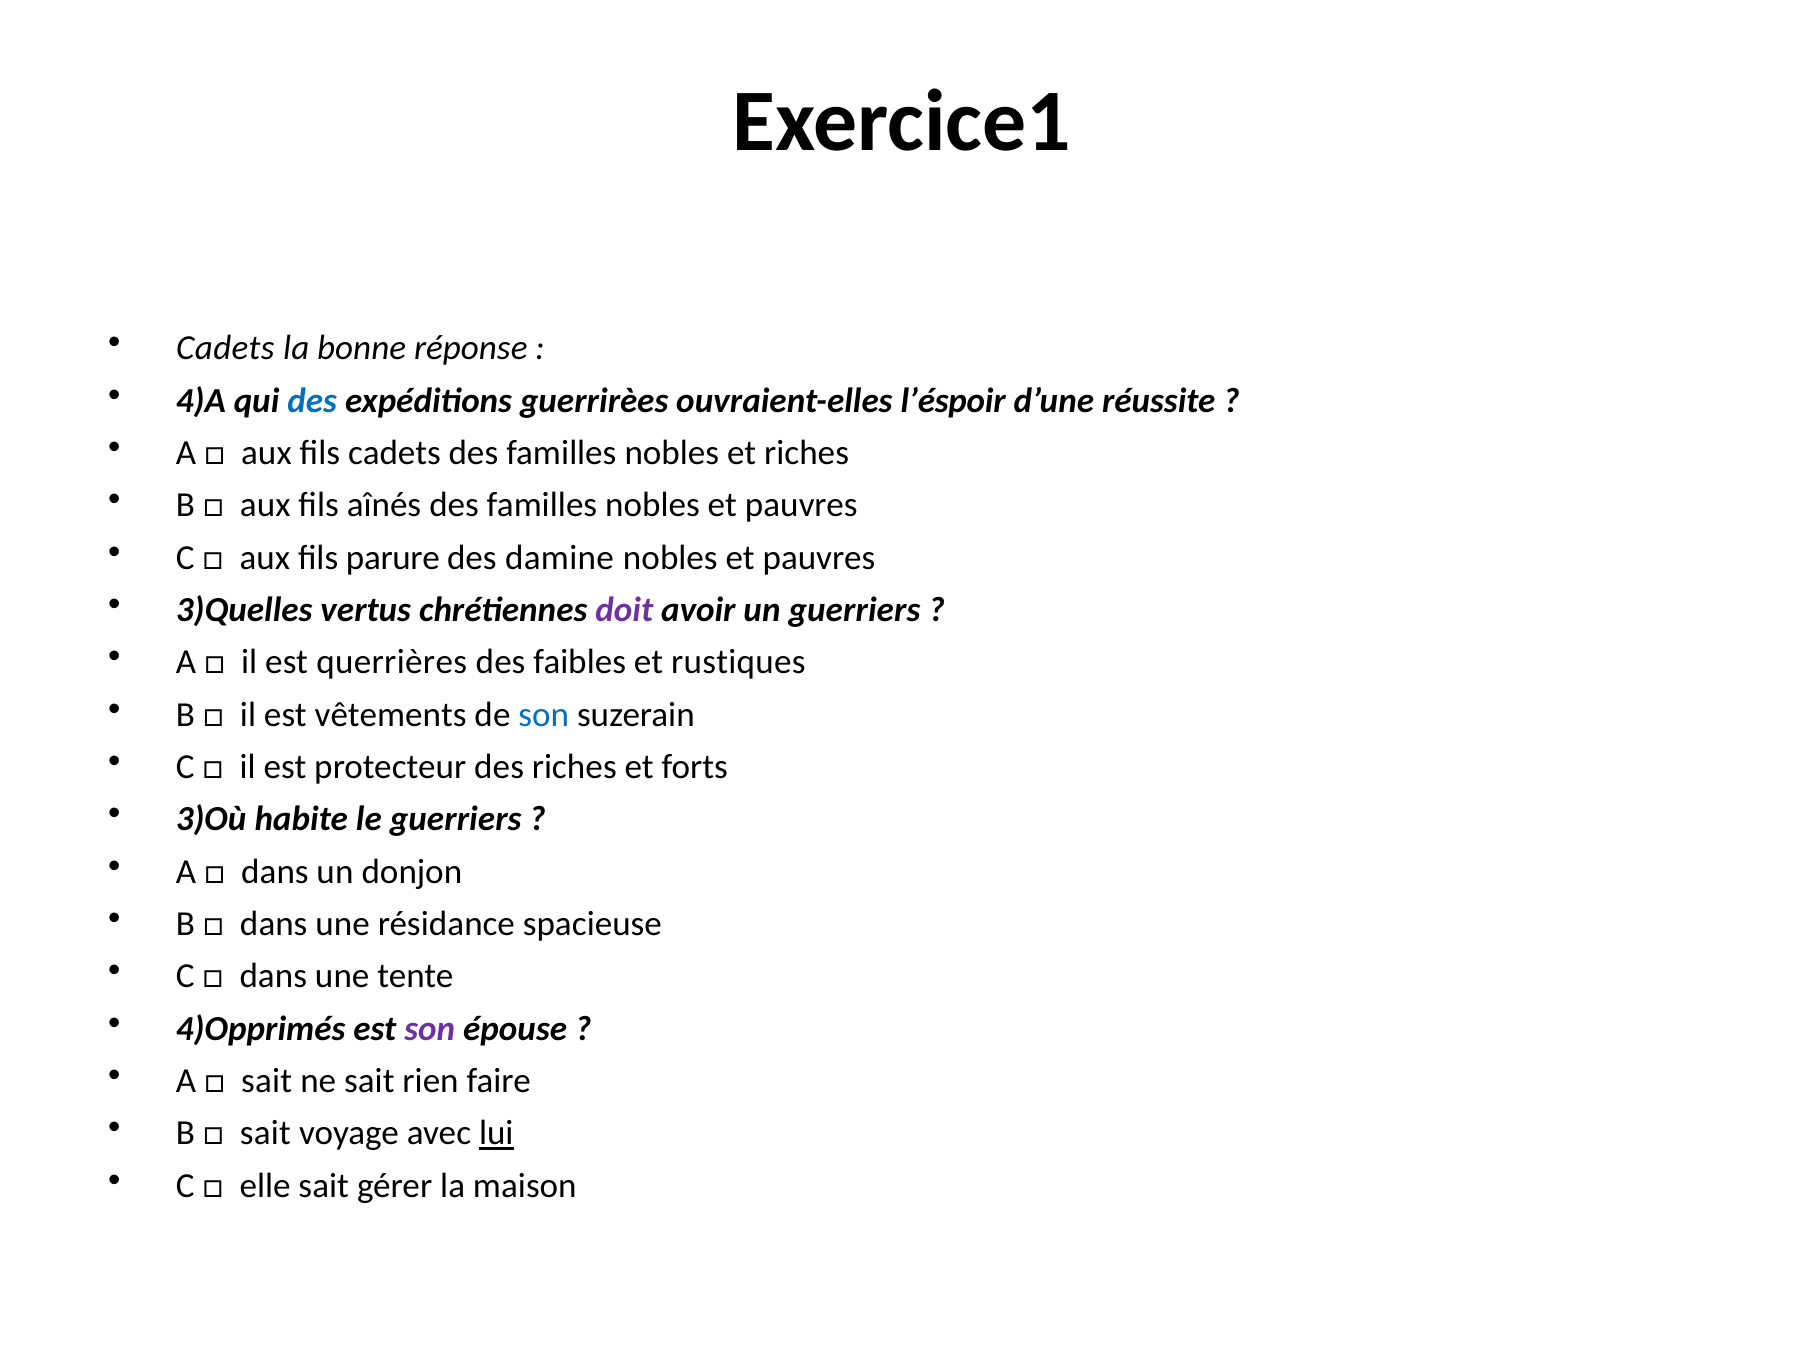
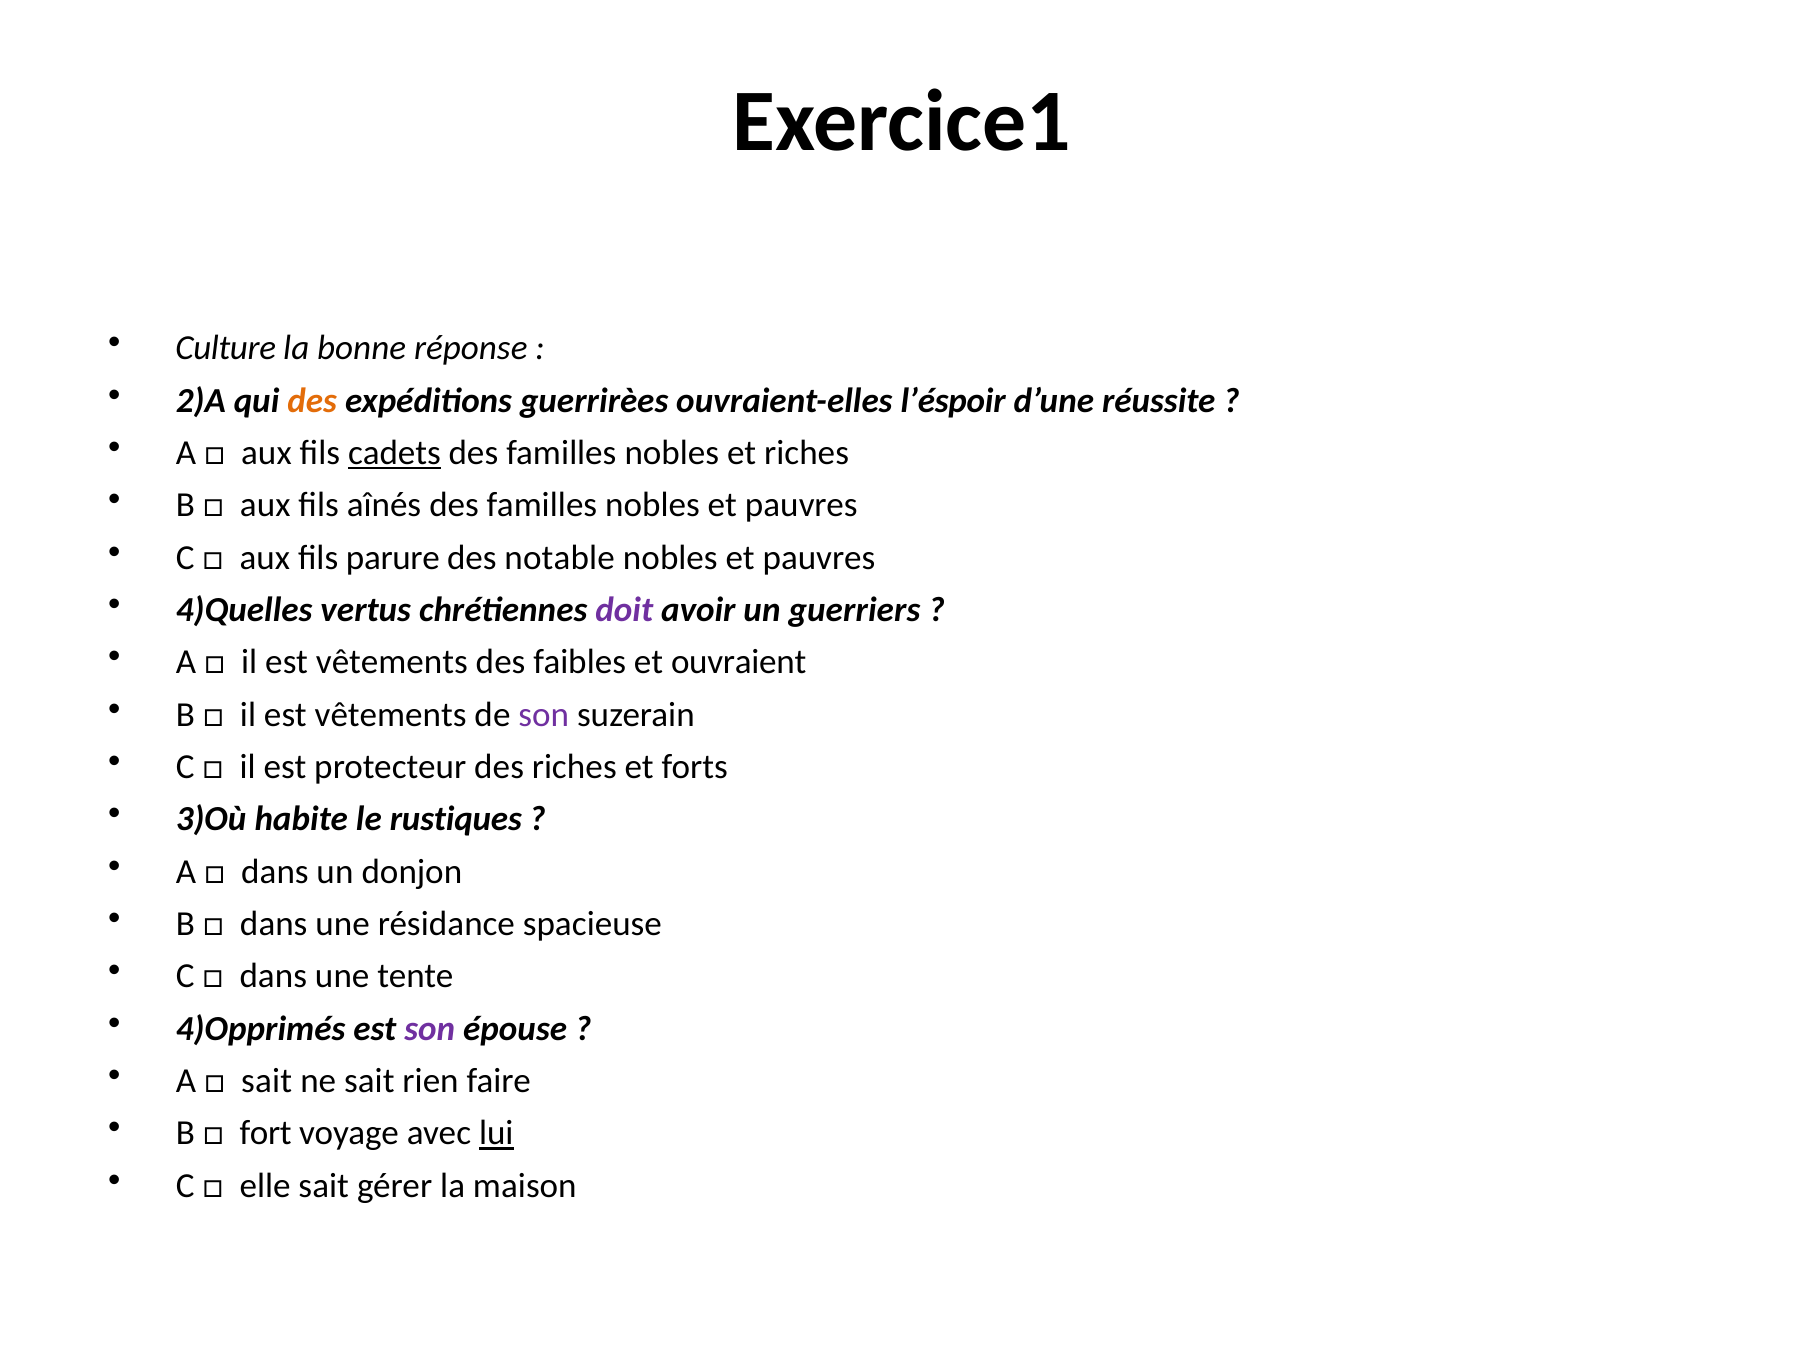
Cadets: Cadets -> Culture (226, 348)
4)A: 4)A -> 2)A (201, 401)
des colour: blue -> orange (312, 401)
cadets underline: none -> present (394, 453)
damine: damine -> notable (560, 558)
3)Quelles: 3)Quelles -> 4)Quelles (244, 610)
querrières: querrières -> vêtements (392, 662)
rustiques: rustiques -> ouvraient (739, 662)
son colour: blue -> purple (544, 715)
le guerriers: guerriers -> rustiques (456, 819)
sait: sait -> fort (266, 1133)
